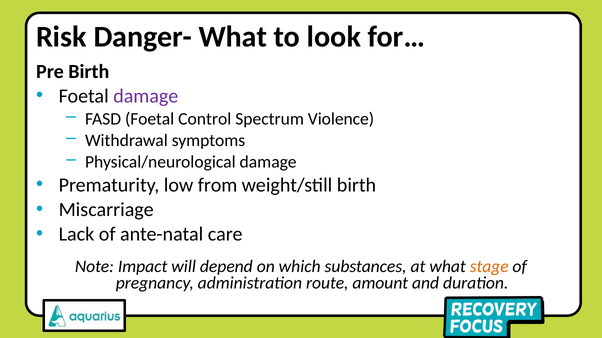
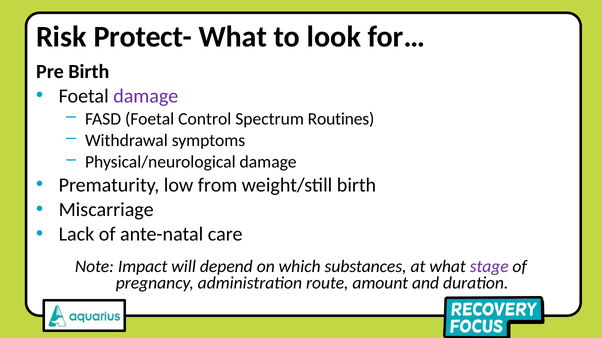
Danger-: Danger- -> Protect- (143, 37)
Violence: Violence -> Routines (341, 119)
stage colour: orange -> purple (489, 267)
